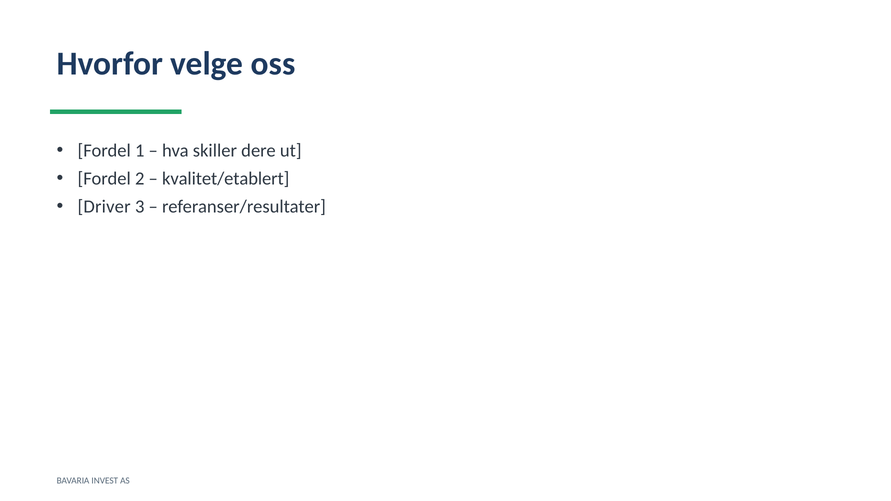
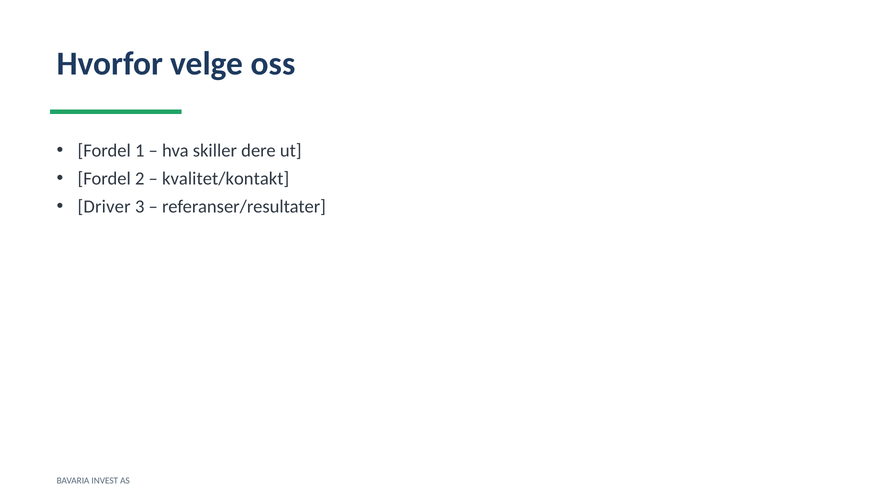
kvalitet/etablert: kvalitet/etablert -> kvalitet/kontakt (226, 179)
